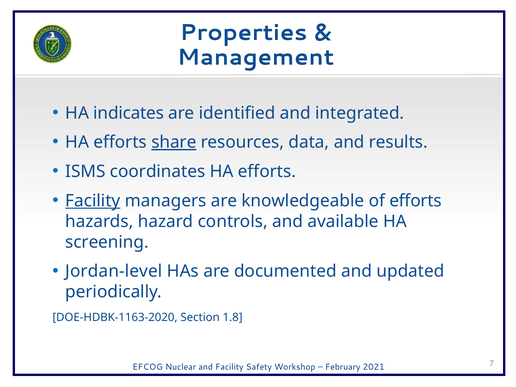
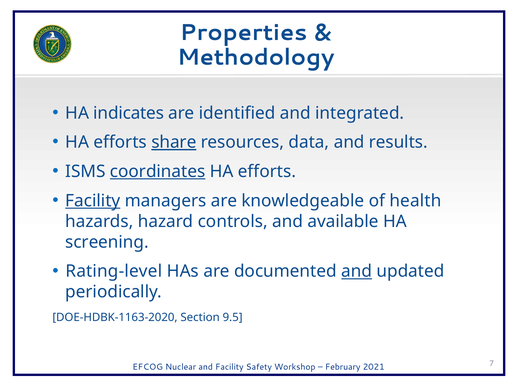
Management: Management -> Methodology (256, 57)
coordinates underline: none -> present (158, 172)
of efforts: efforts -> health (415, 201)
Jordan-level: Jordan-level -> Rating-level (114, 271)
and underline: none -> present (357, 271)
1.8: 1.8 -> 9.5 (233, 317)
